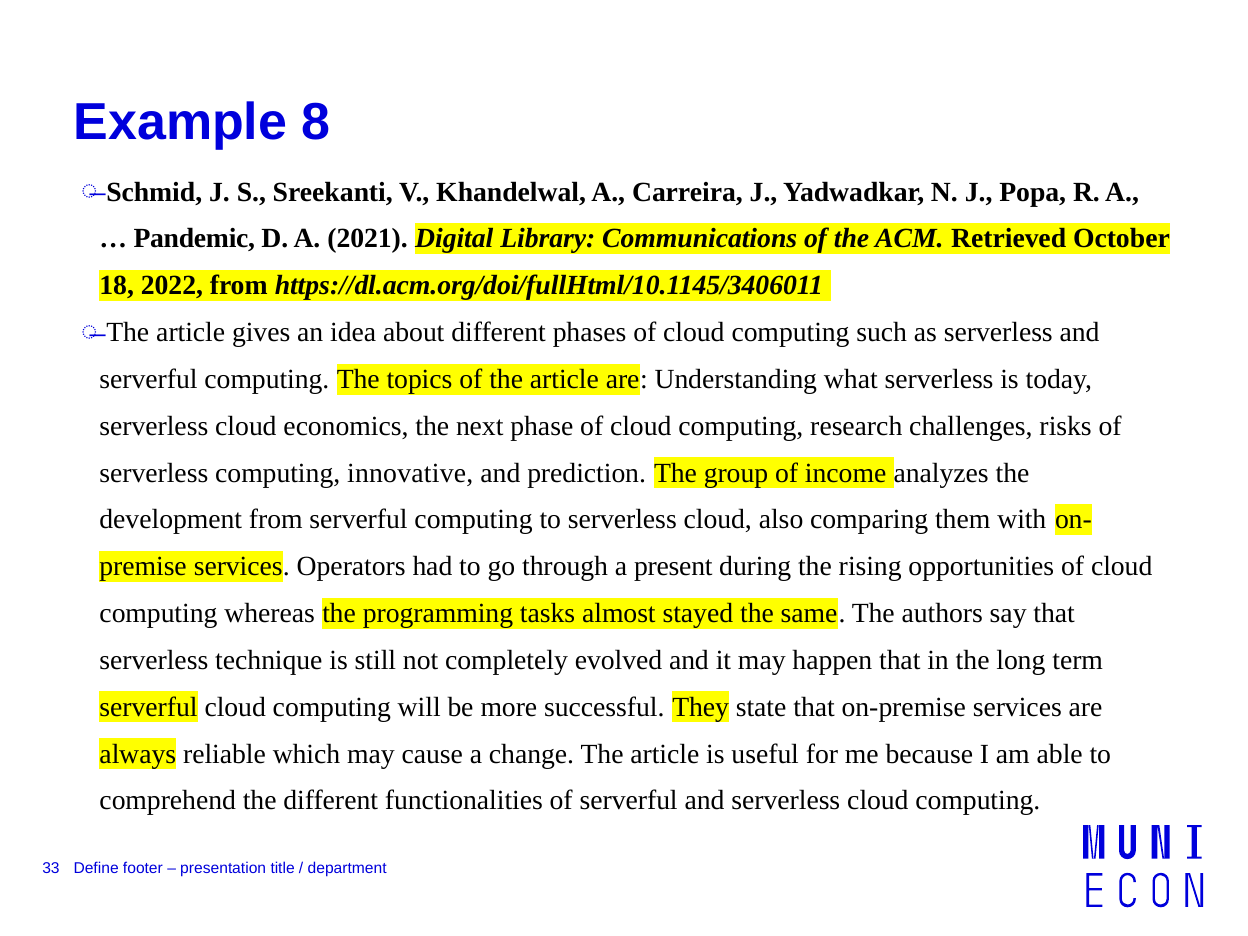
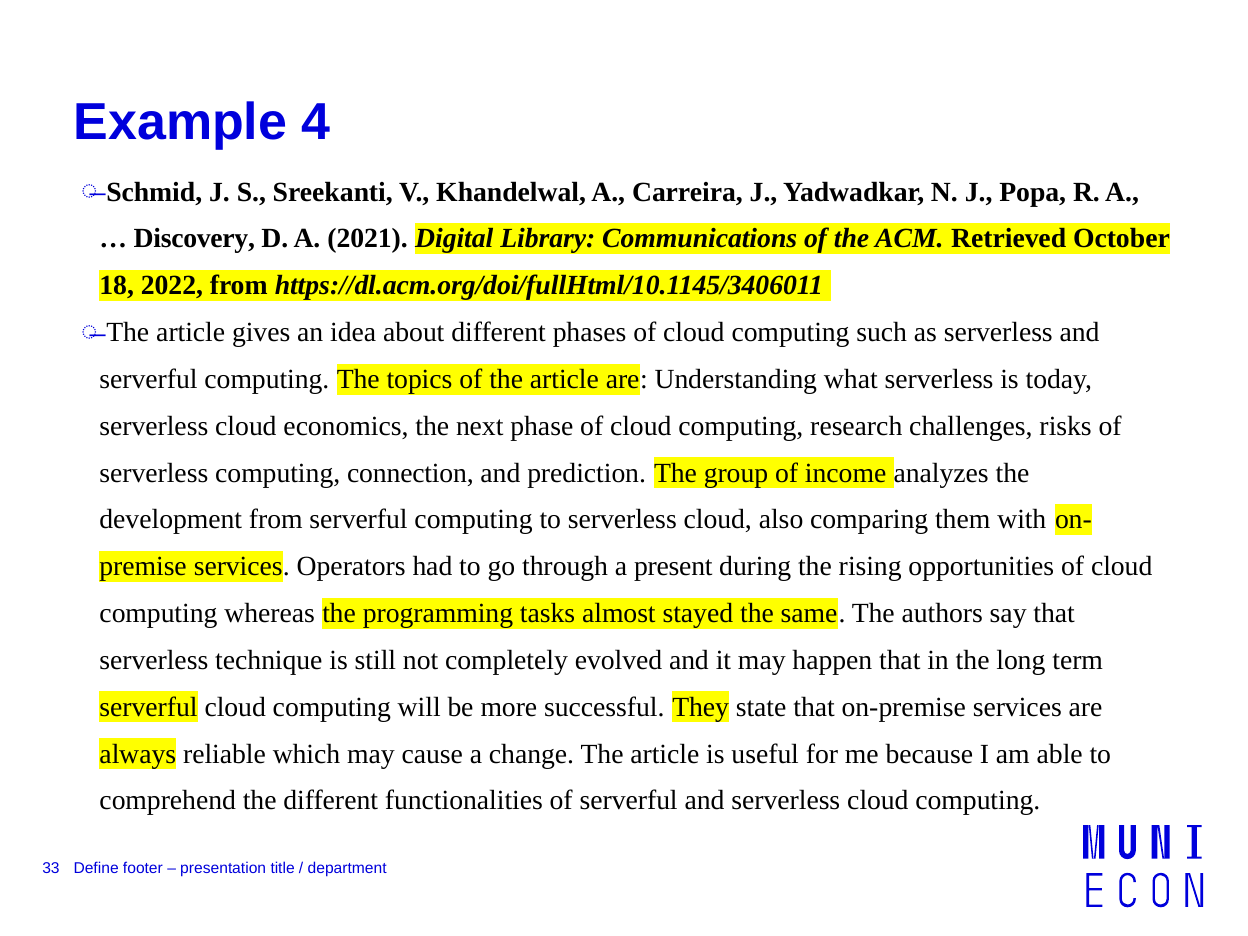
8: 8 -> 4 (316, 123)
Pandemic: Pandemic -> Discovery (194, 239)
innovative: innovative -> connection (410, 473)
